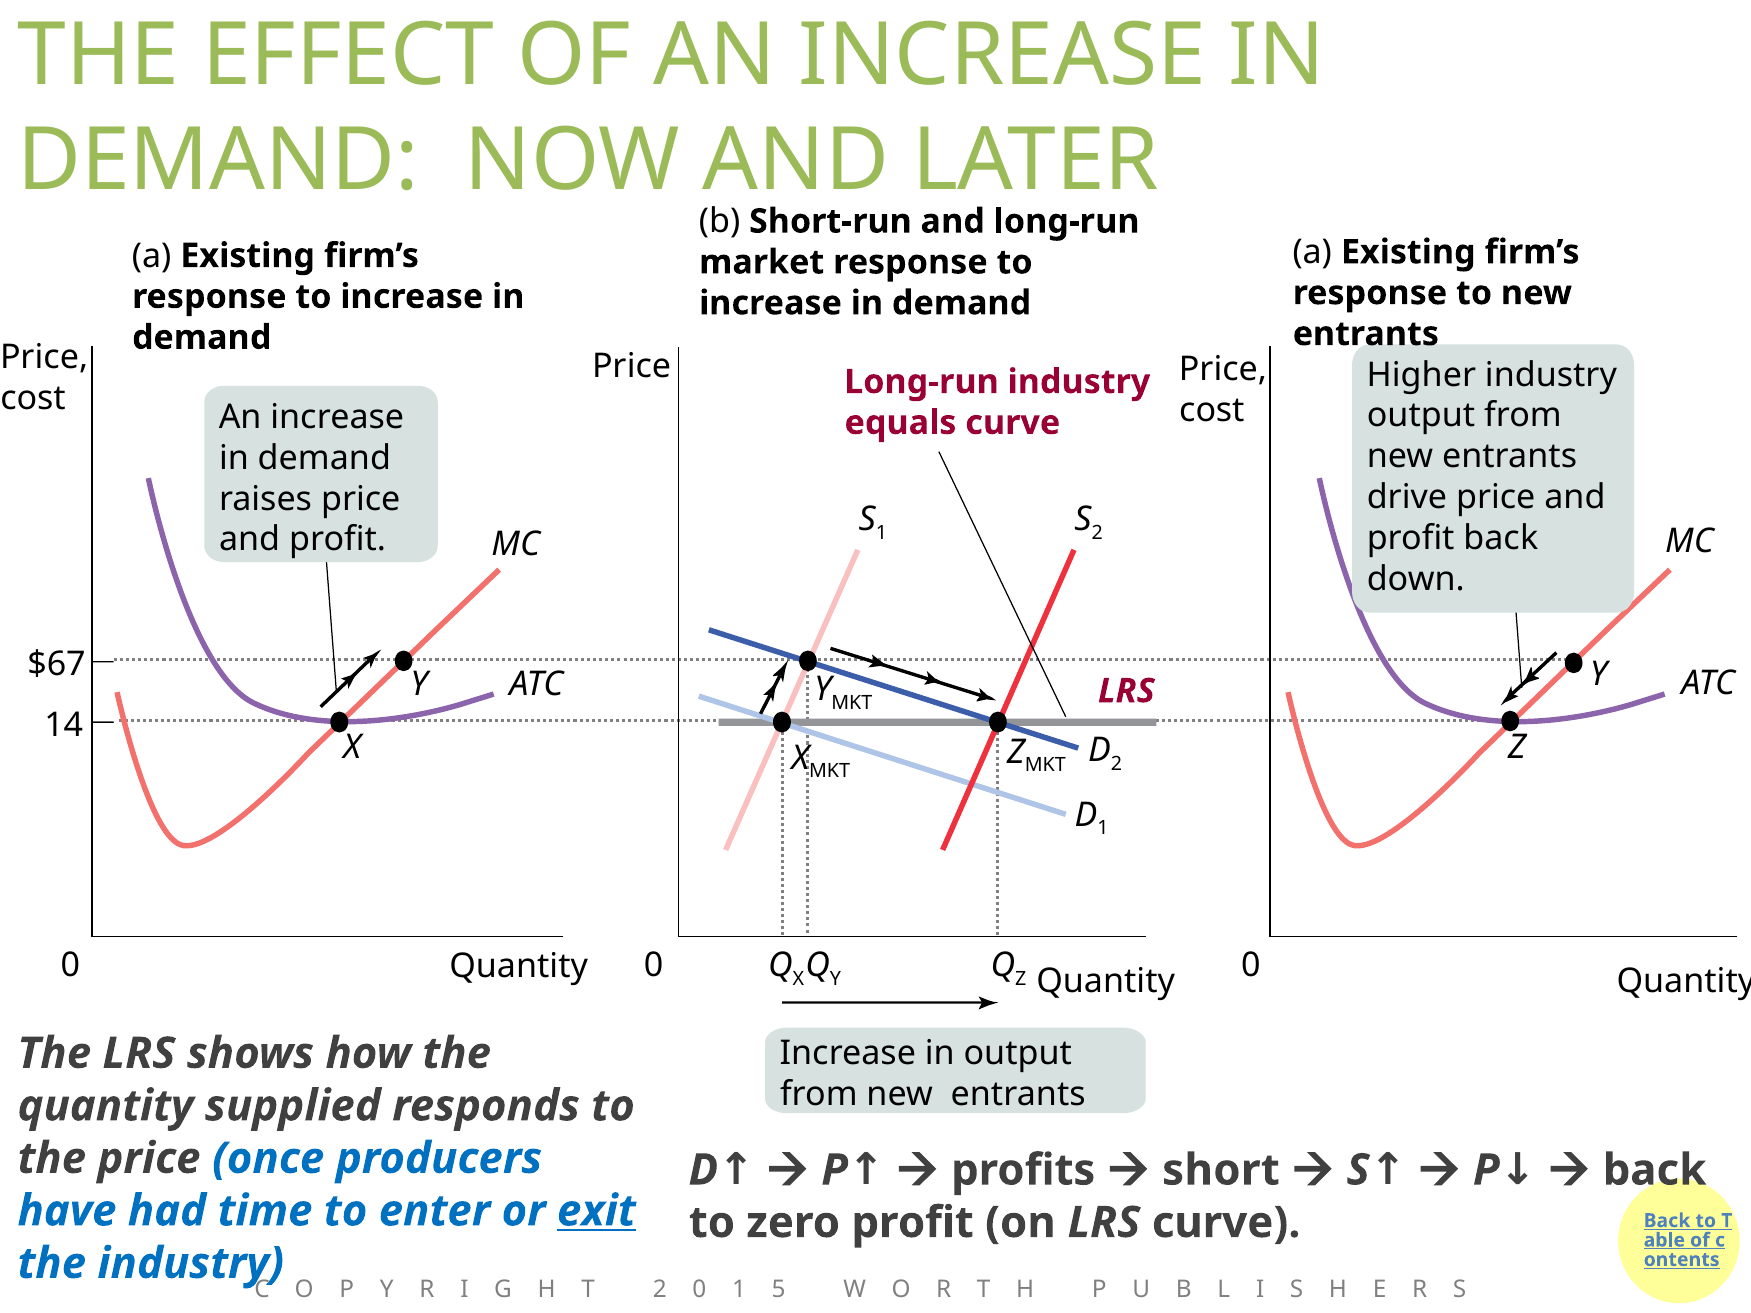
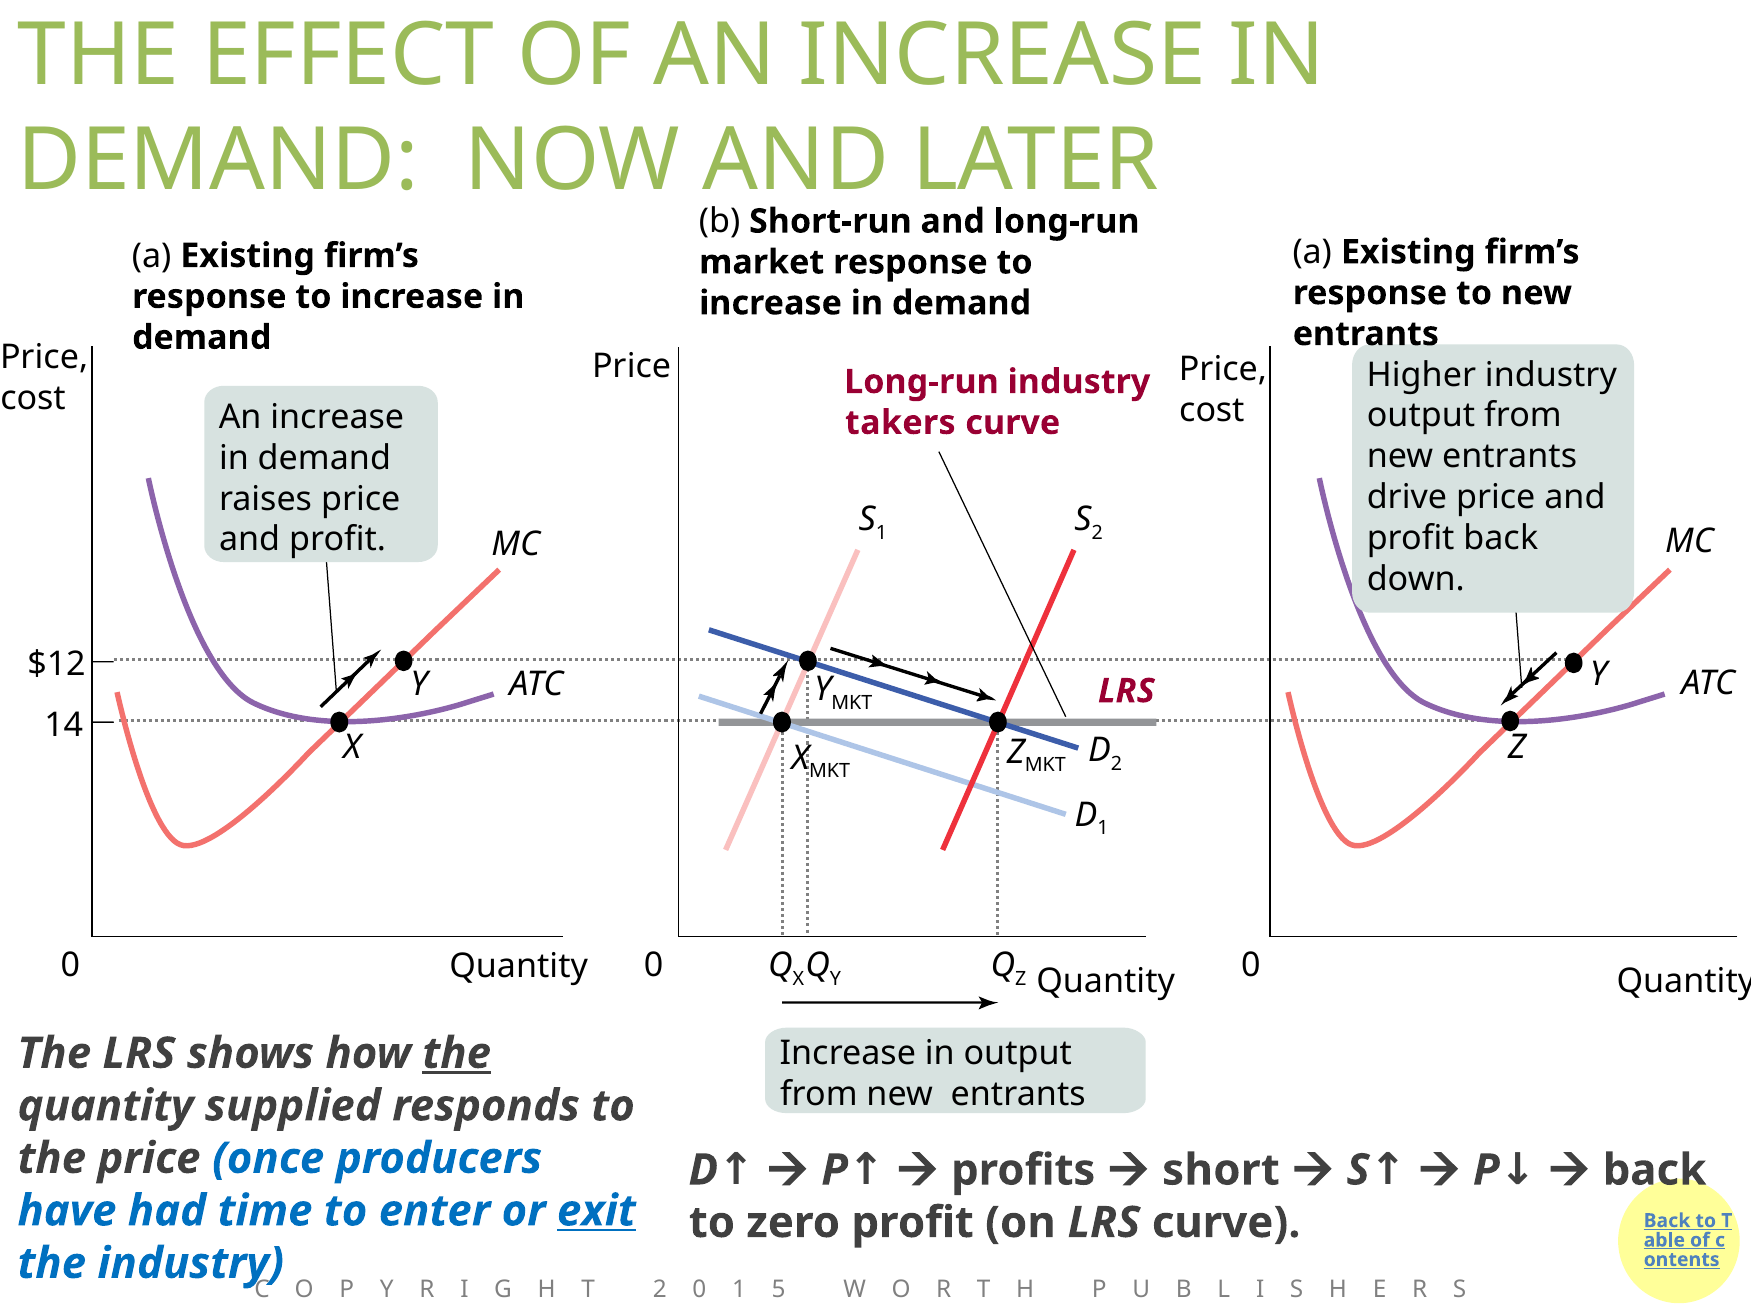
equals: equals -> takers (900, 423)
$67: $67 -> $12 (57, 665)
the underline: none -> present (457, 1054)
